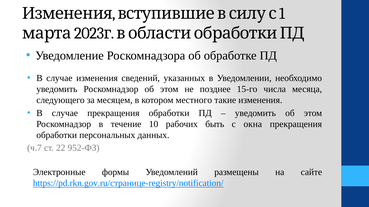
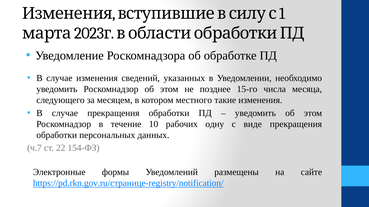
быть: быть -> одну (215, 124)
окна: окна -> виде (253, 124)
952-ФЗ: 952-ФЗ -> 154-ФЗ (84, 148)
